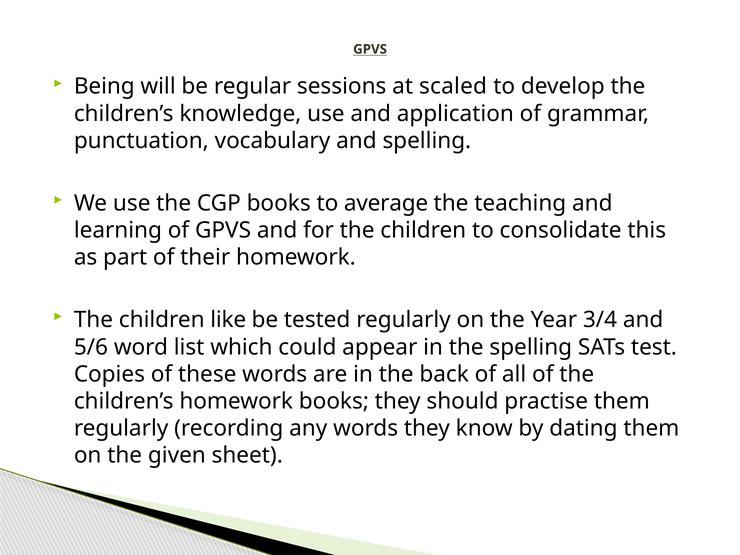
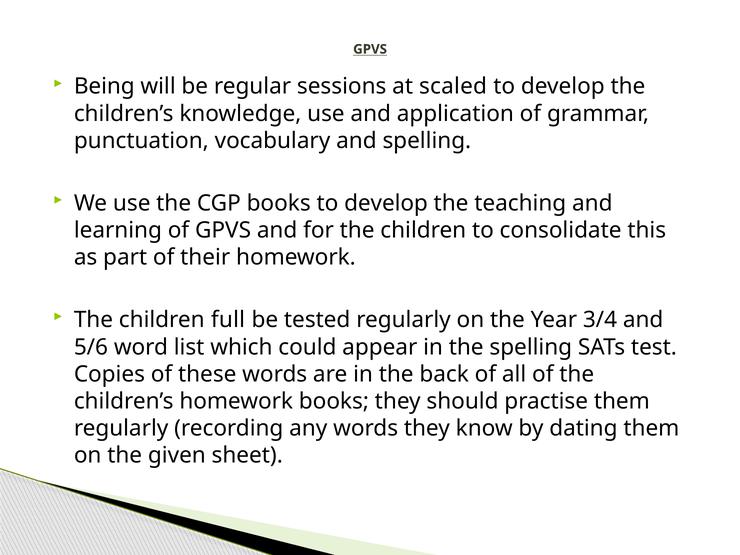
books to average: average -> develop (386, 203)
like: like -> full (228, 320)
